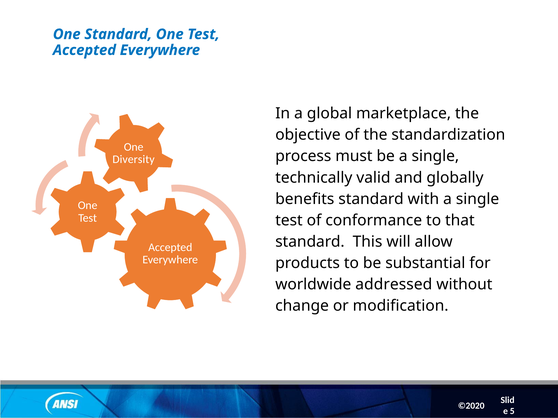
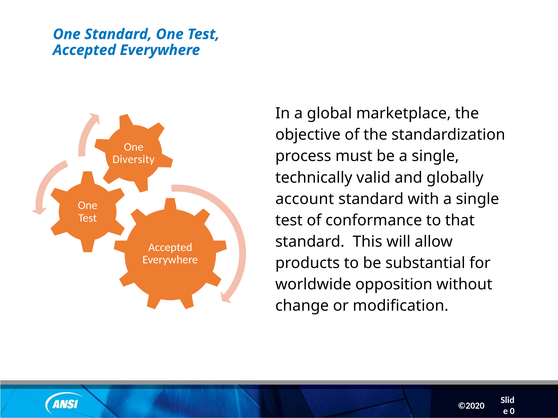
benefits: benefits -> account (305, 199)
addressed: addressed -> opposition (394, 285)
5: 5 -> 0 (512, 412)
